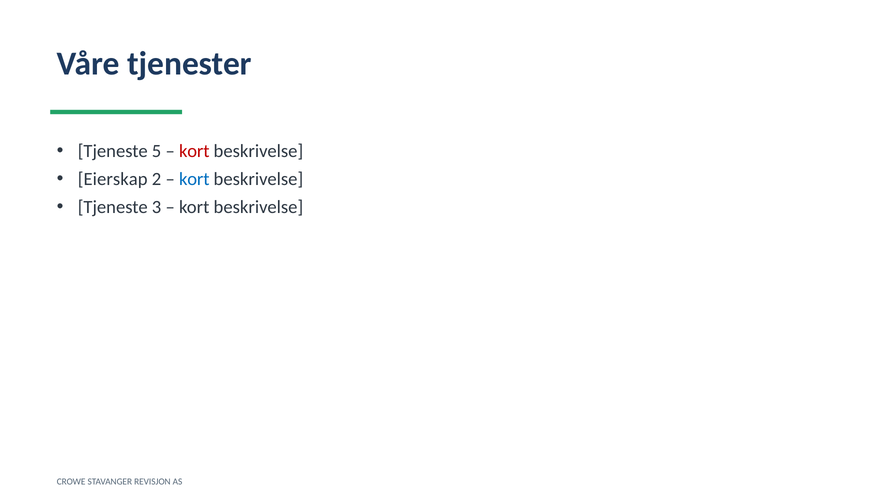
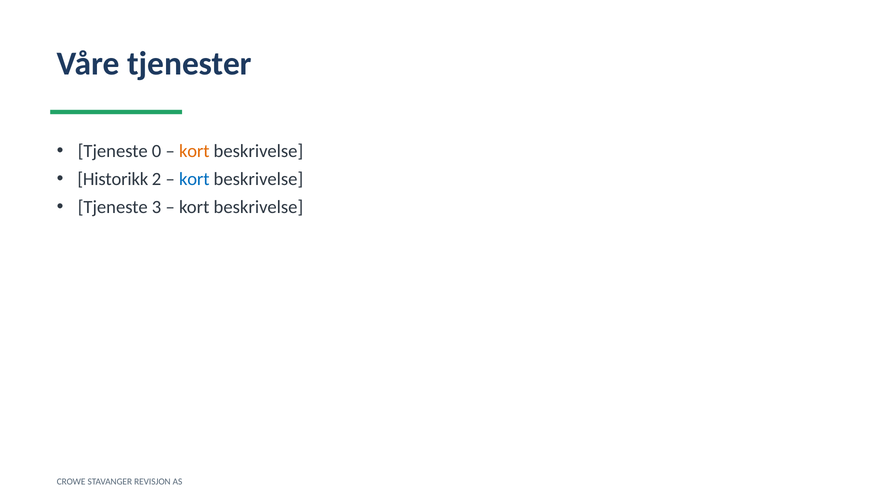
5: 5 -> 0 (157, 151)
kort colour: red -> orange (194, 151)
Eierskap: Eierskap -> Historikk (113, 179)
